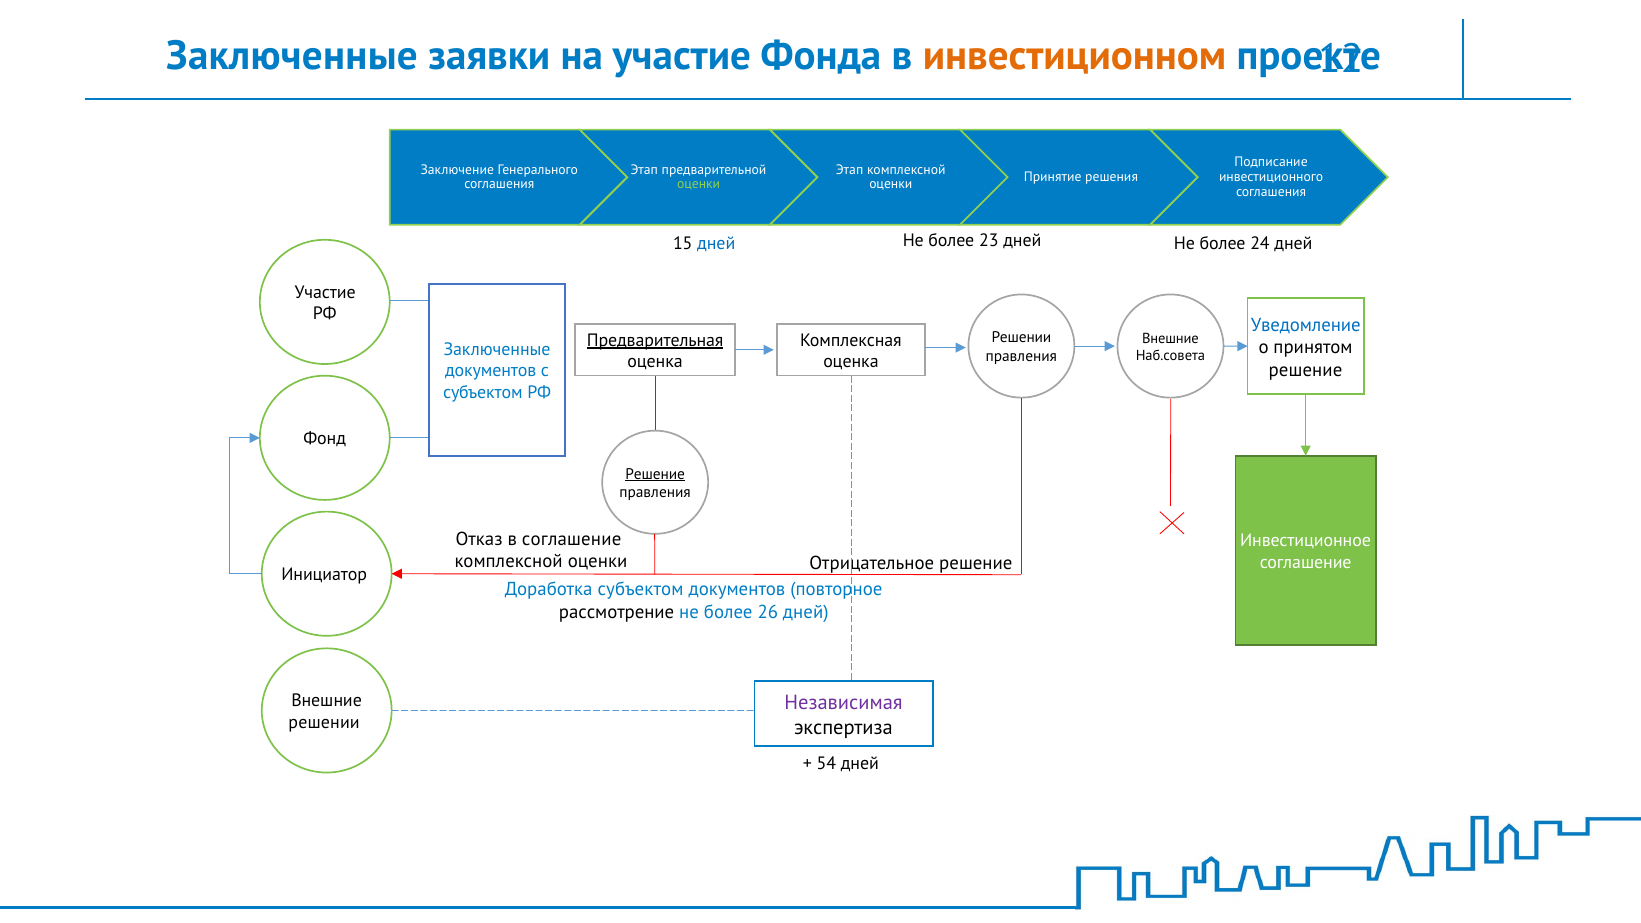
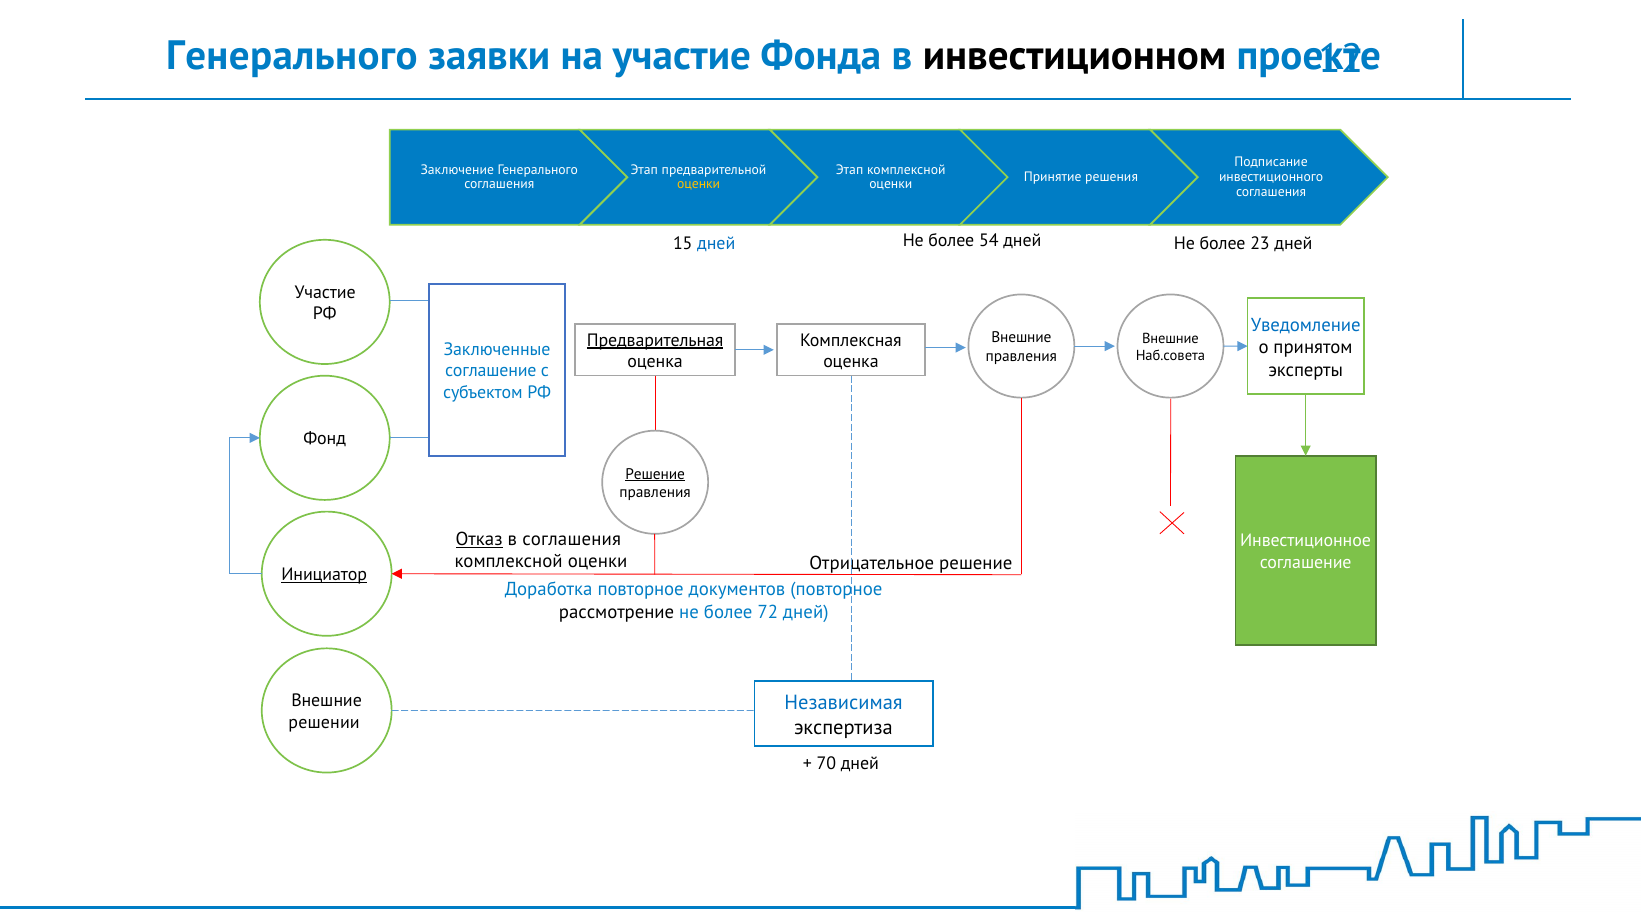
Заключенные: Заключенные -> Генерального (292, 56)
инвестиционном colour: orange -> black (1075, 56)
оценки colour: light green -> yellow (699, 184)
23: 23 -> 54 (989, 241)
24: 24 -> 23 (1260, 244)
Решении: Решении -> Внешние (1021, 338)
решение: решение -> эксперты (1306, 370)
документов: документов -> соглашение (491, 371)
Отказ underline: none -> present (479, 539)
в соглашение: соглашение -> соглашения (572, 539)
Инициатор underline: none -> present (324, 575)
Доработка субъектом: субъектом -> повторное (641, 590)
26: 26 -> 72 (768, 612)
Независимая colour: purple -> blue (844, 703)
54: 54 -> 70 (826, 764)
